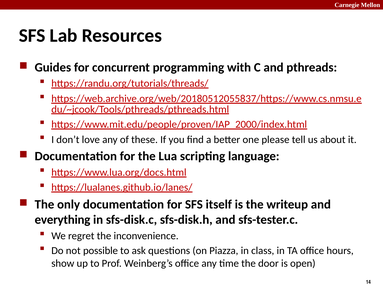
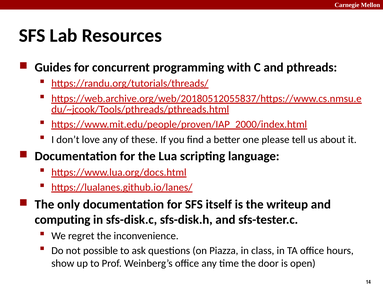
everything: everything -> computing (63, 220)
